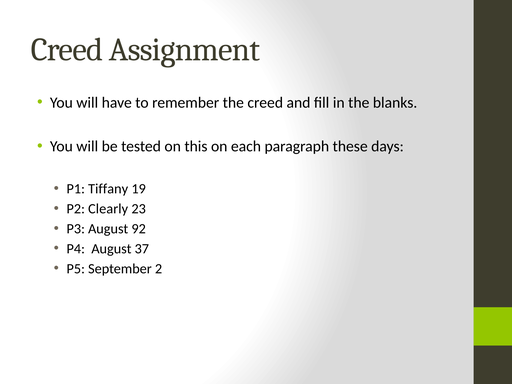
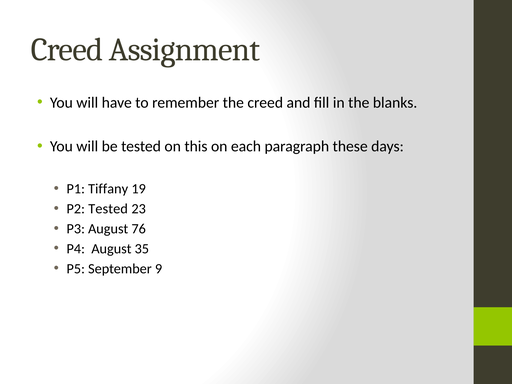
P2 Clearly: Clearly -> Tested (108, 209)
92: 92 -> 76 (139, 229)
37: 37 -> 35 (142, 249)
2: 2 -> 9 (159, 269)
